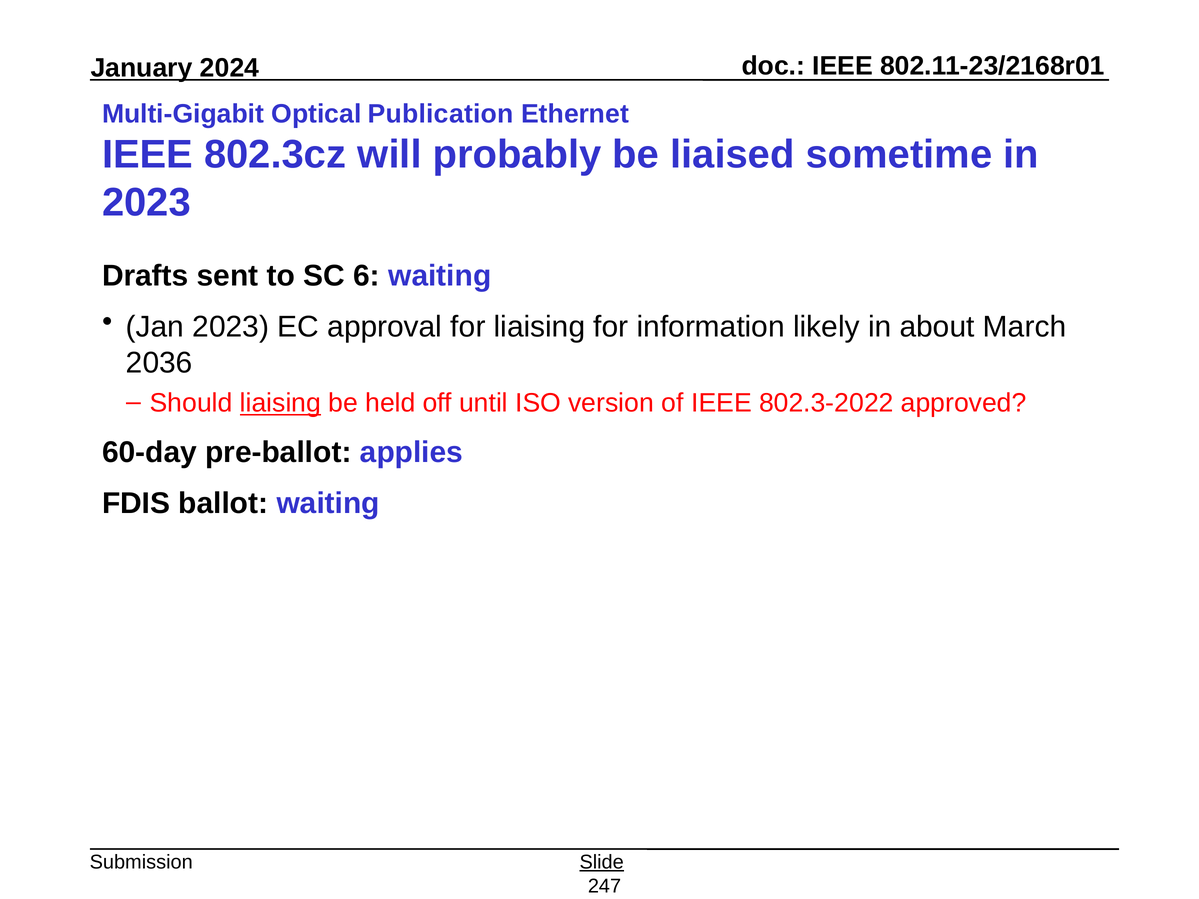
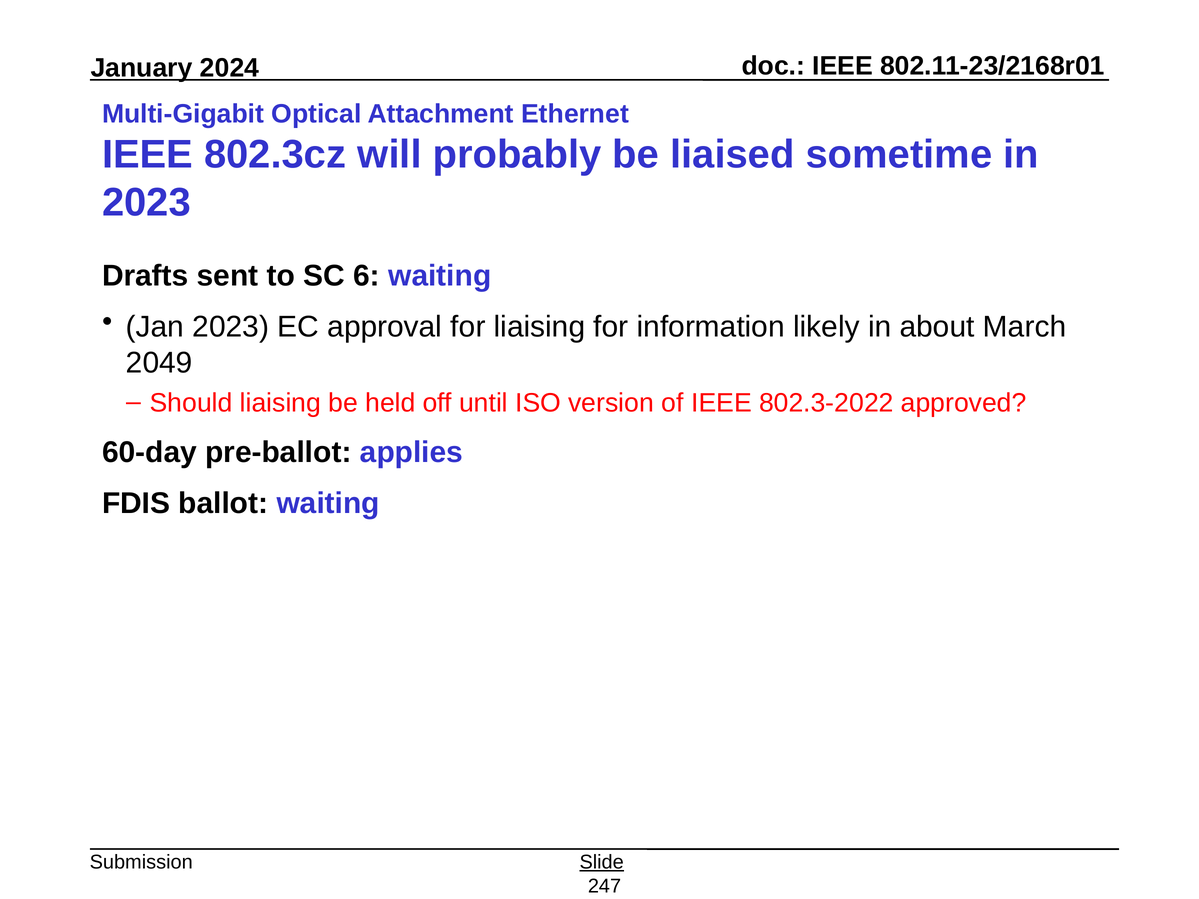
Publication: Publication -> Attachment (441, 114)
2036: 2036 -> 2049 (159, 363)
liaising underline: present -> none (280, 403)
